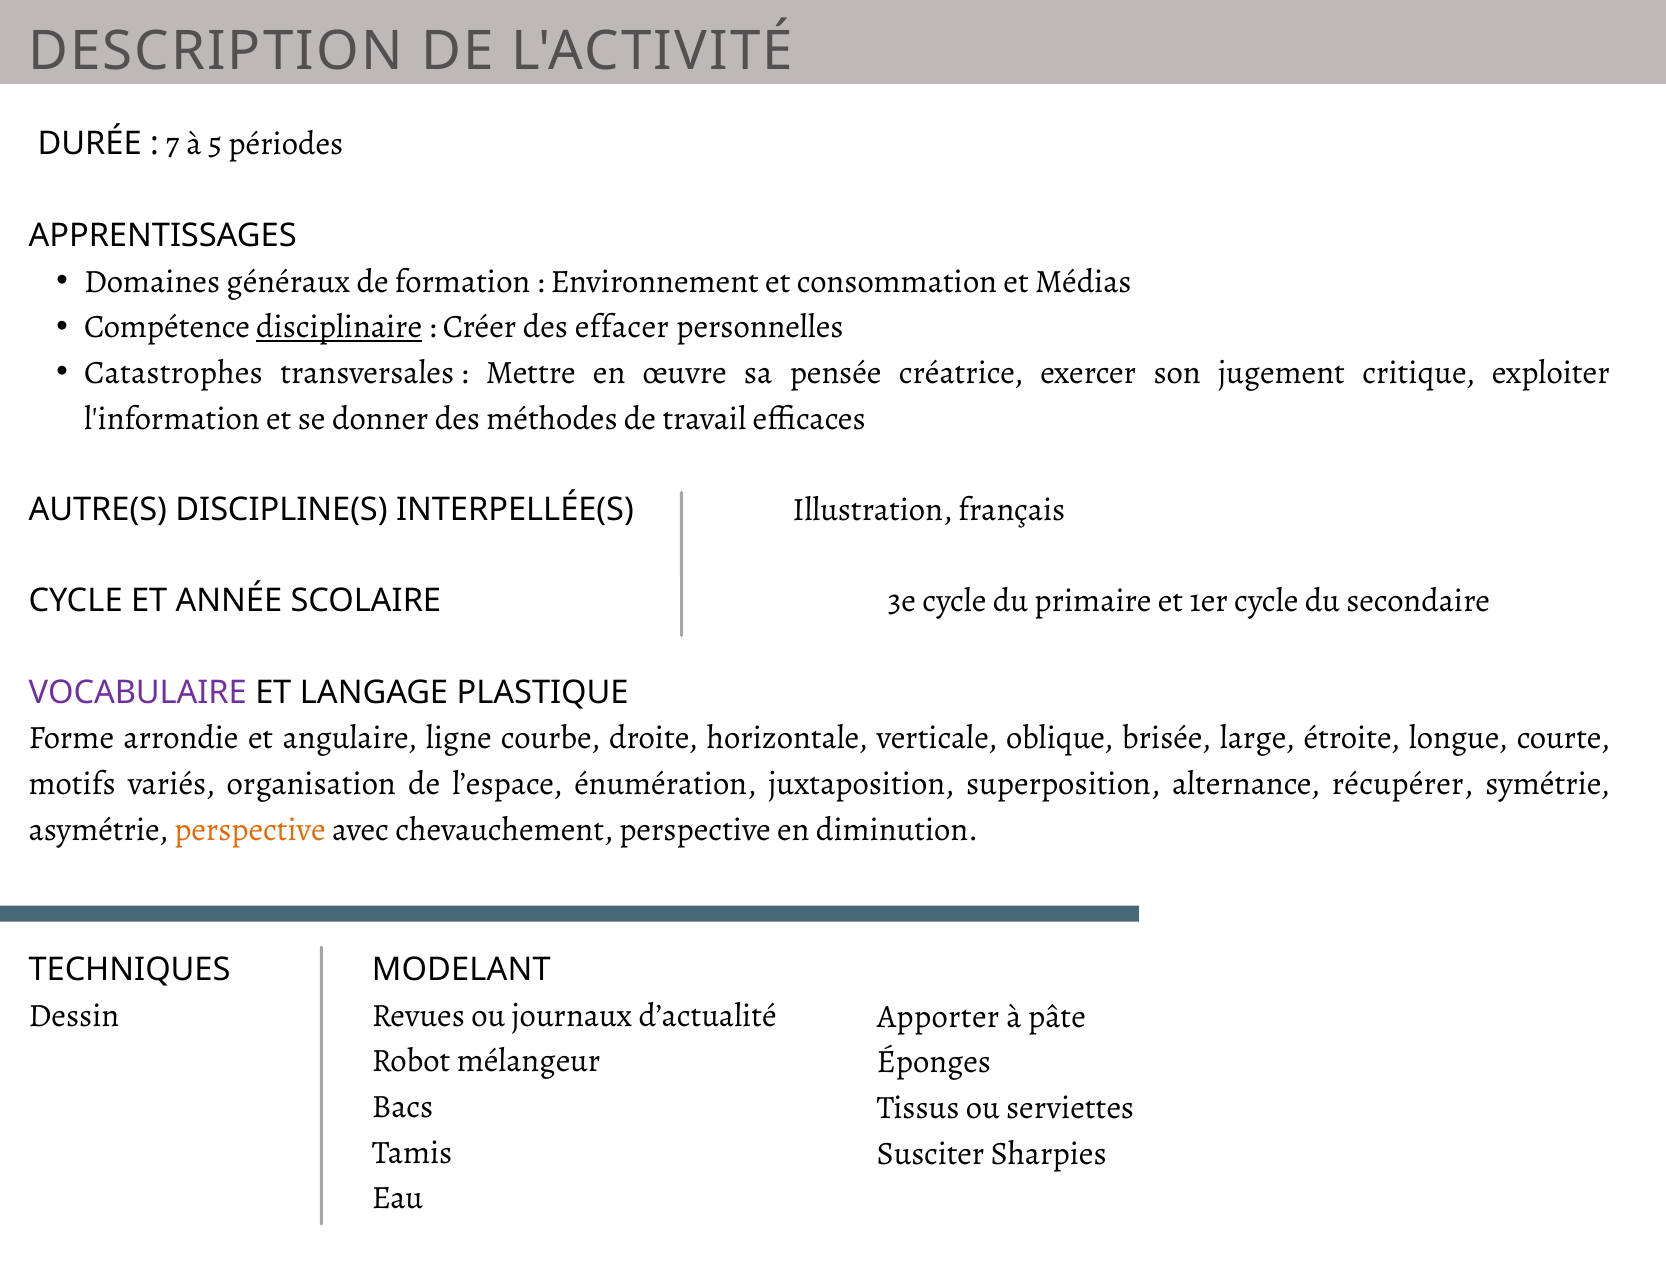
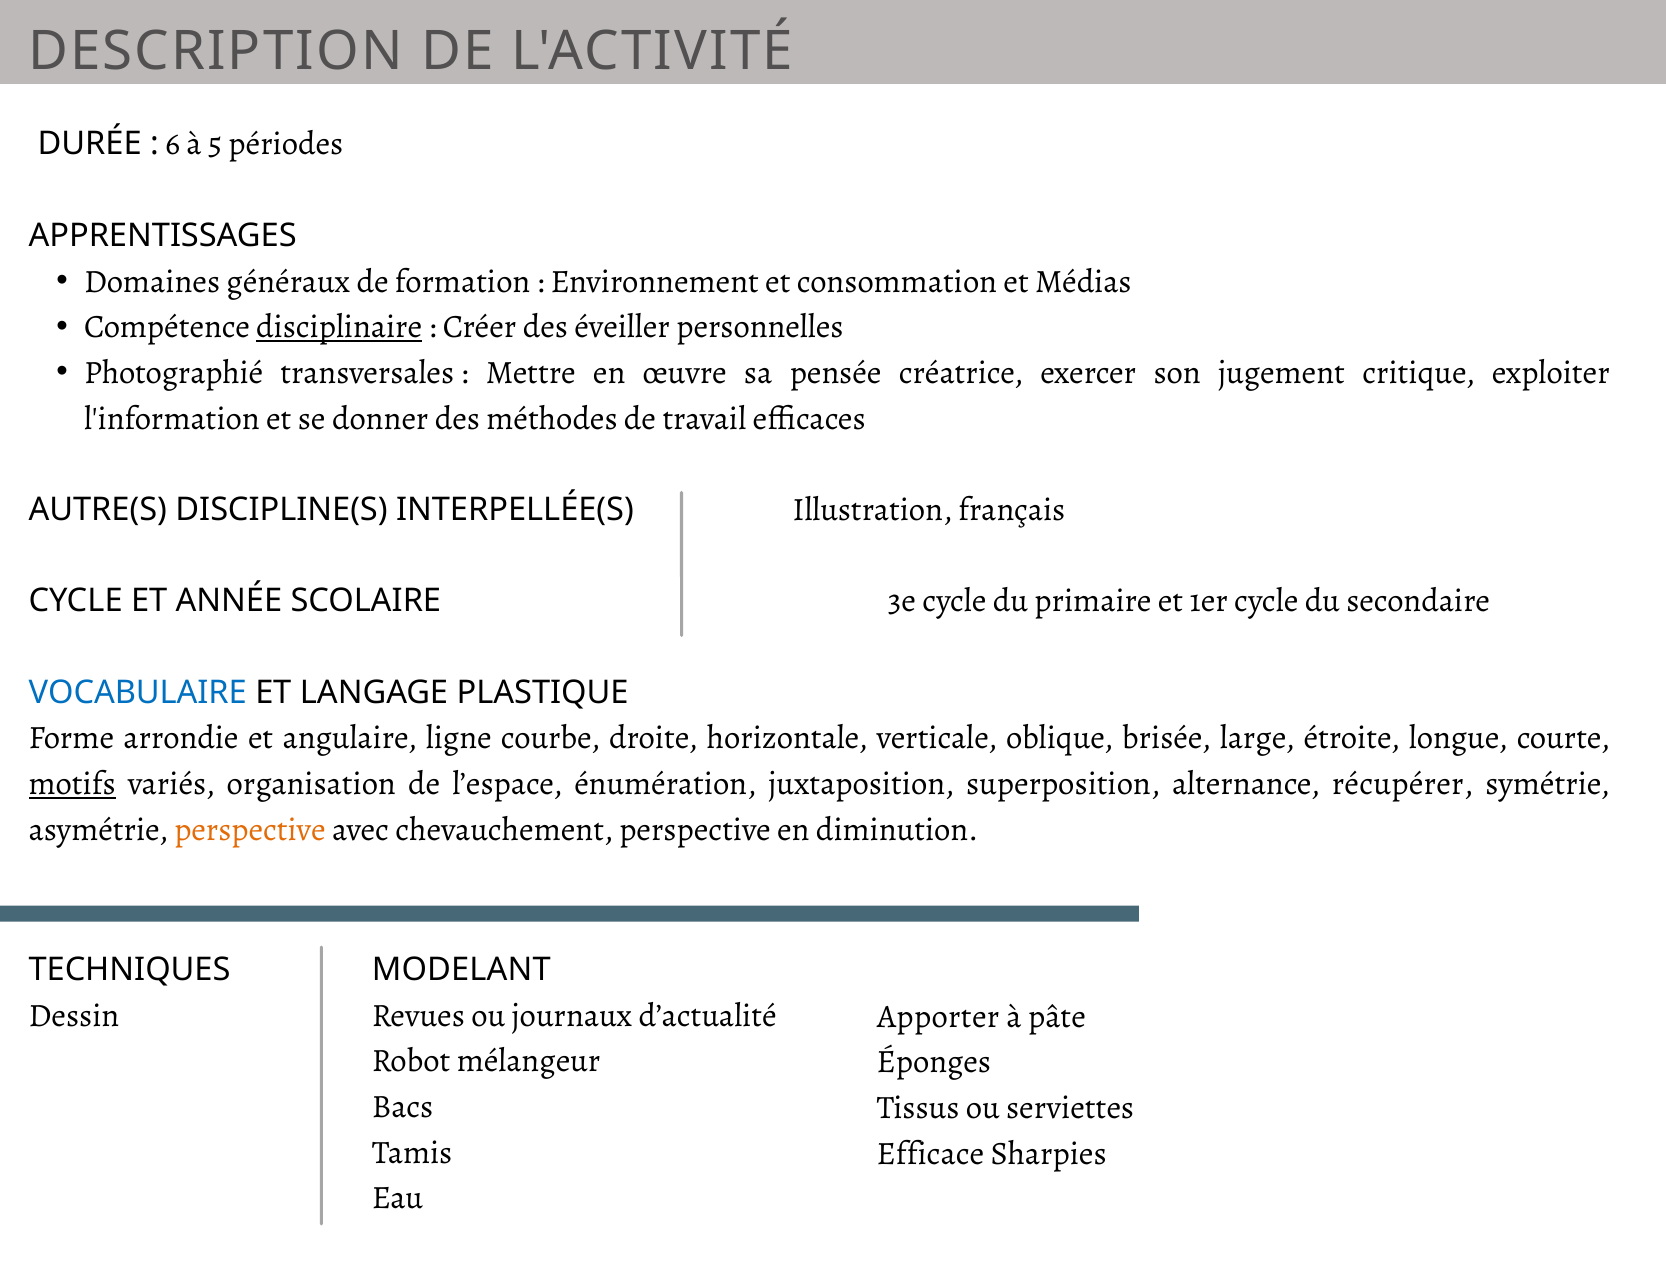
7: 7 -> 6 (173, 144)
effacer: effacer -> éveiller (622, 327)
Catastrophes: Catastrophes -> Photographié (174, 373)
VOCABULAIRE colour: purple -> blue (138, 693)
motifs underline: none -> present (72, 784)
Susciter: Susciter -> Efficace (930, 1154)
